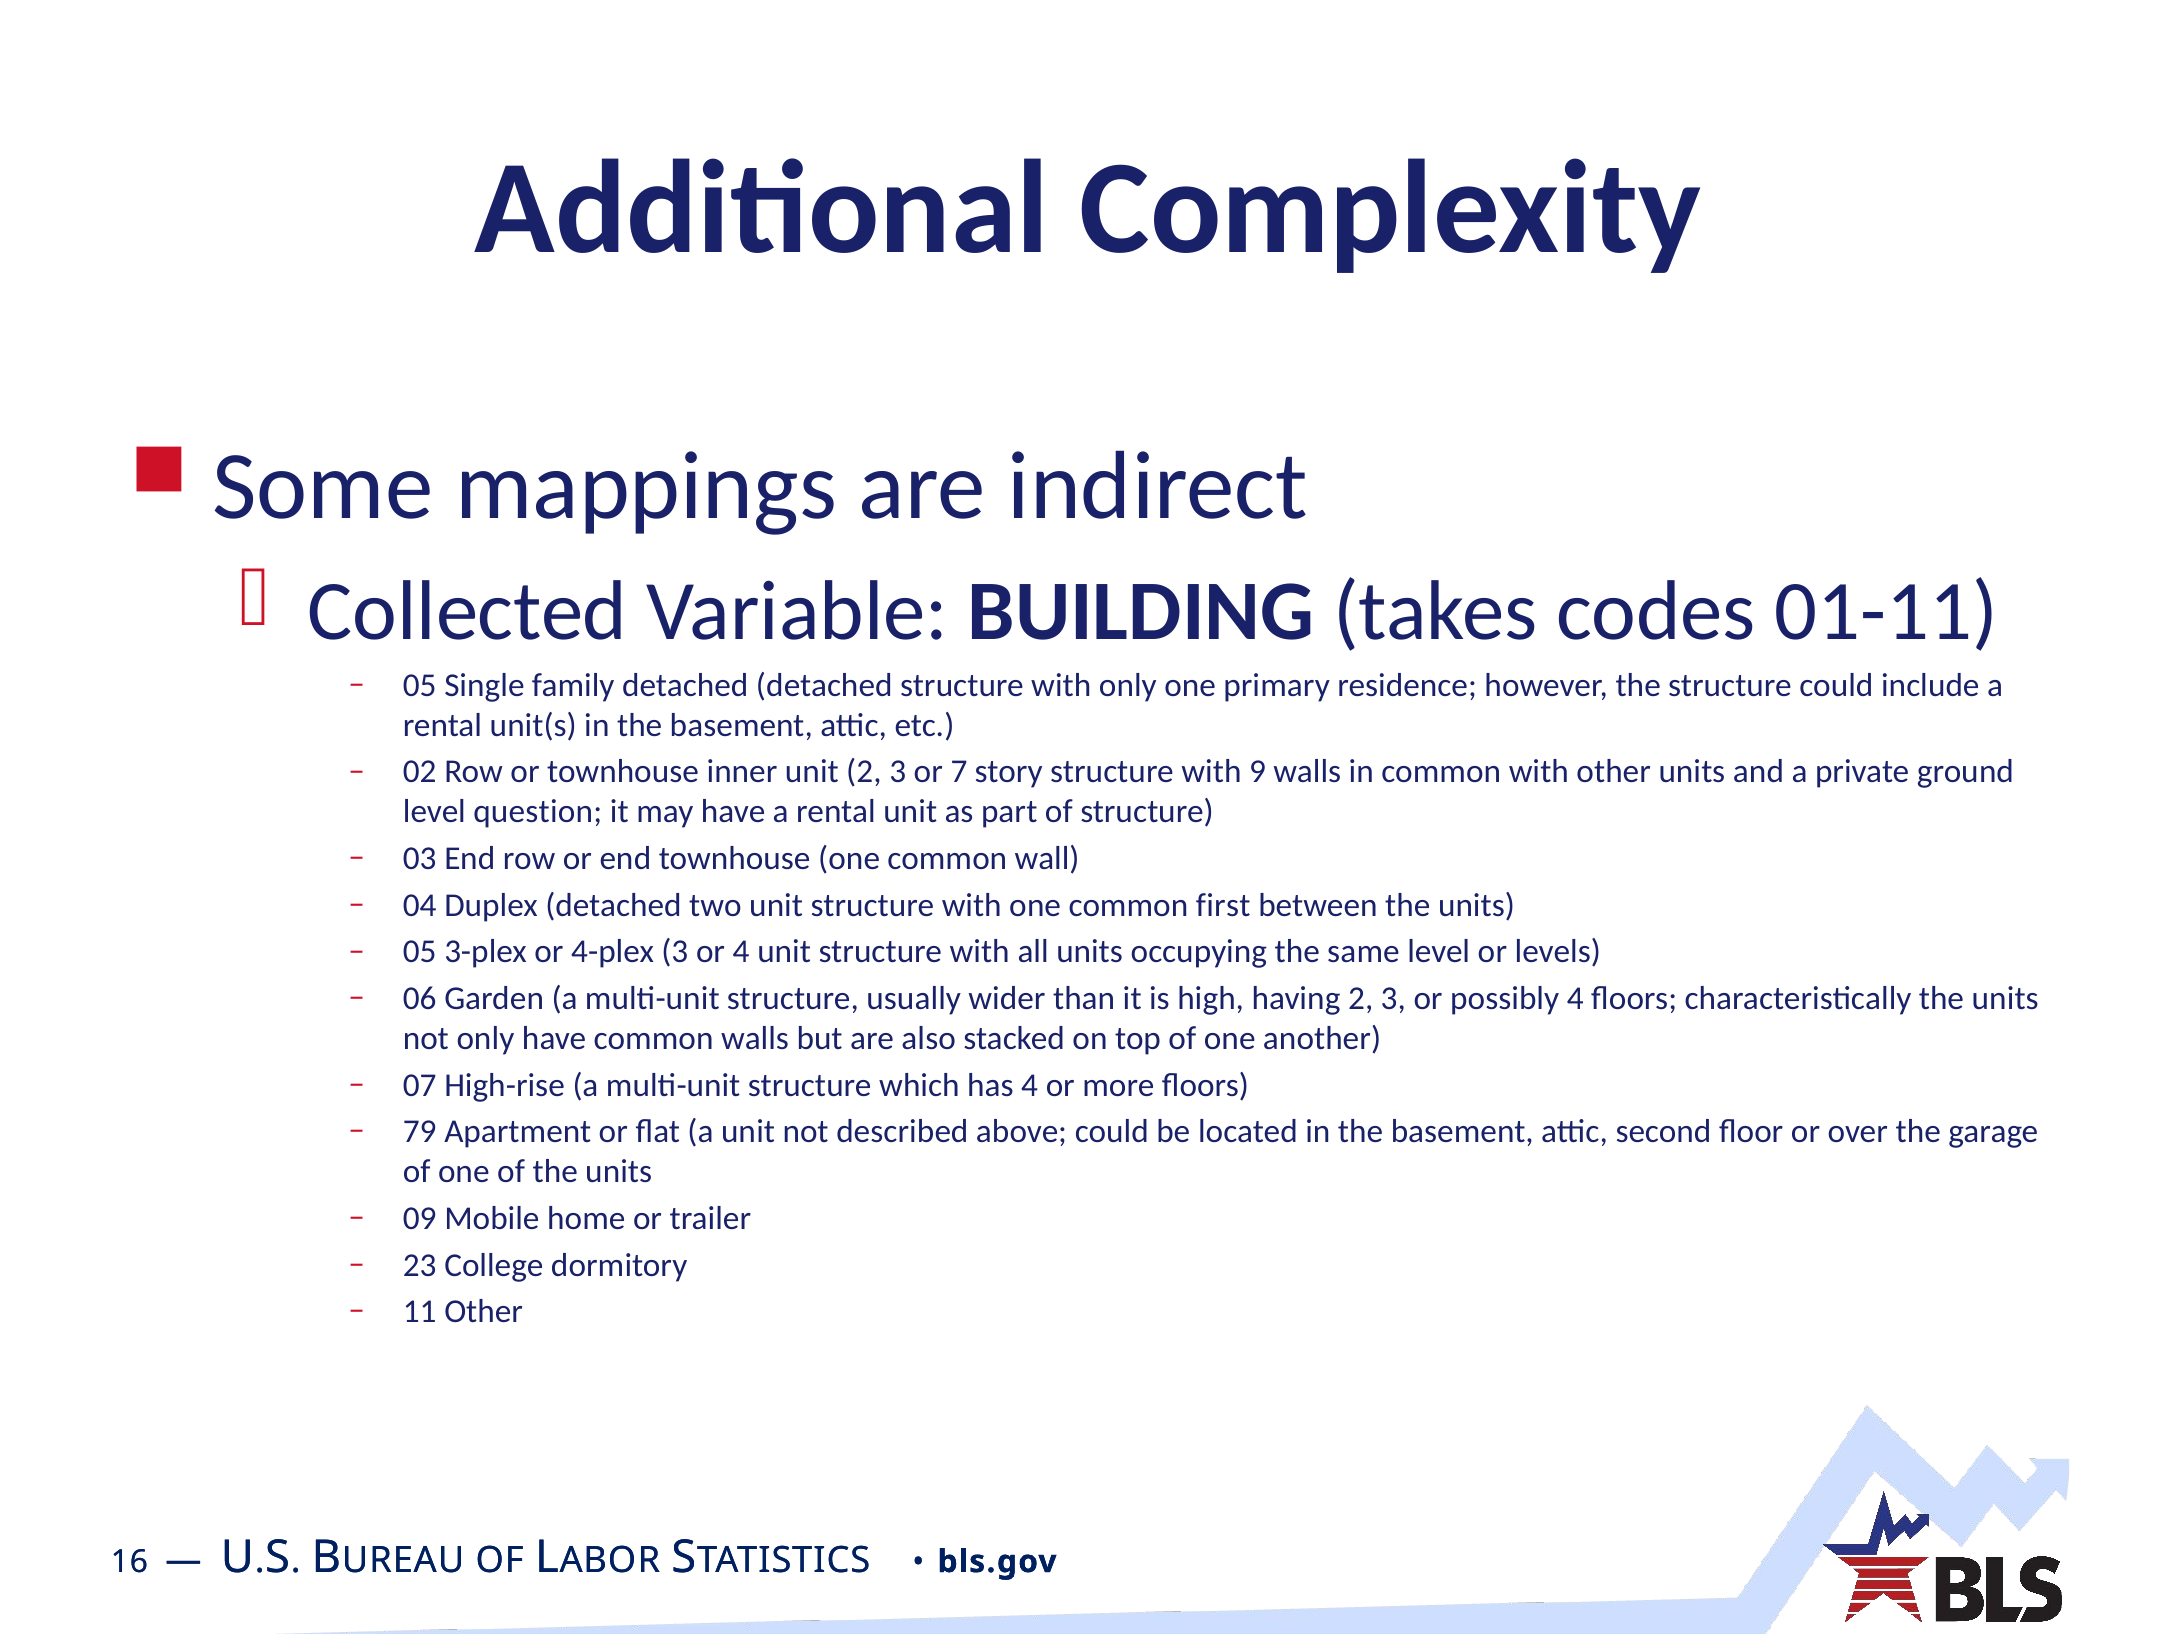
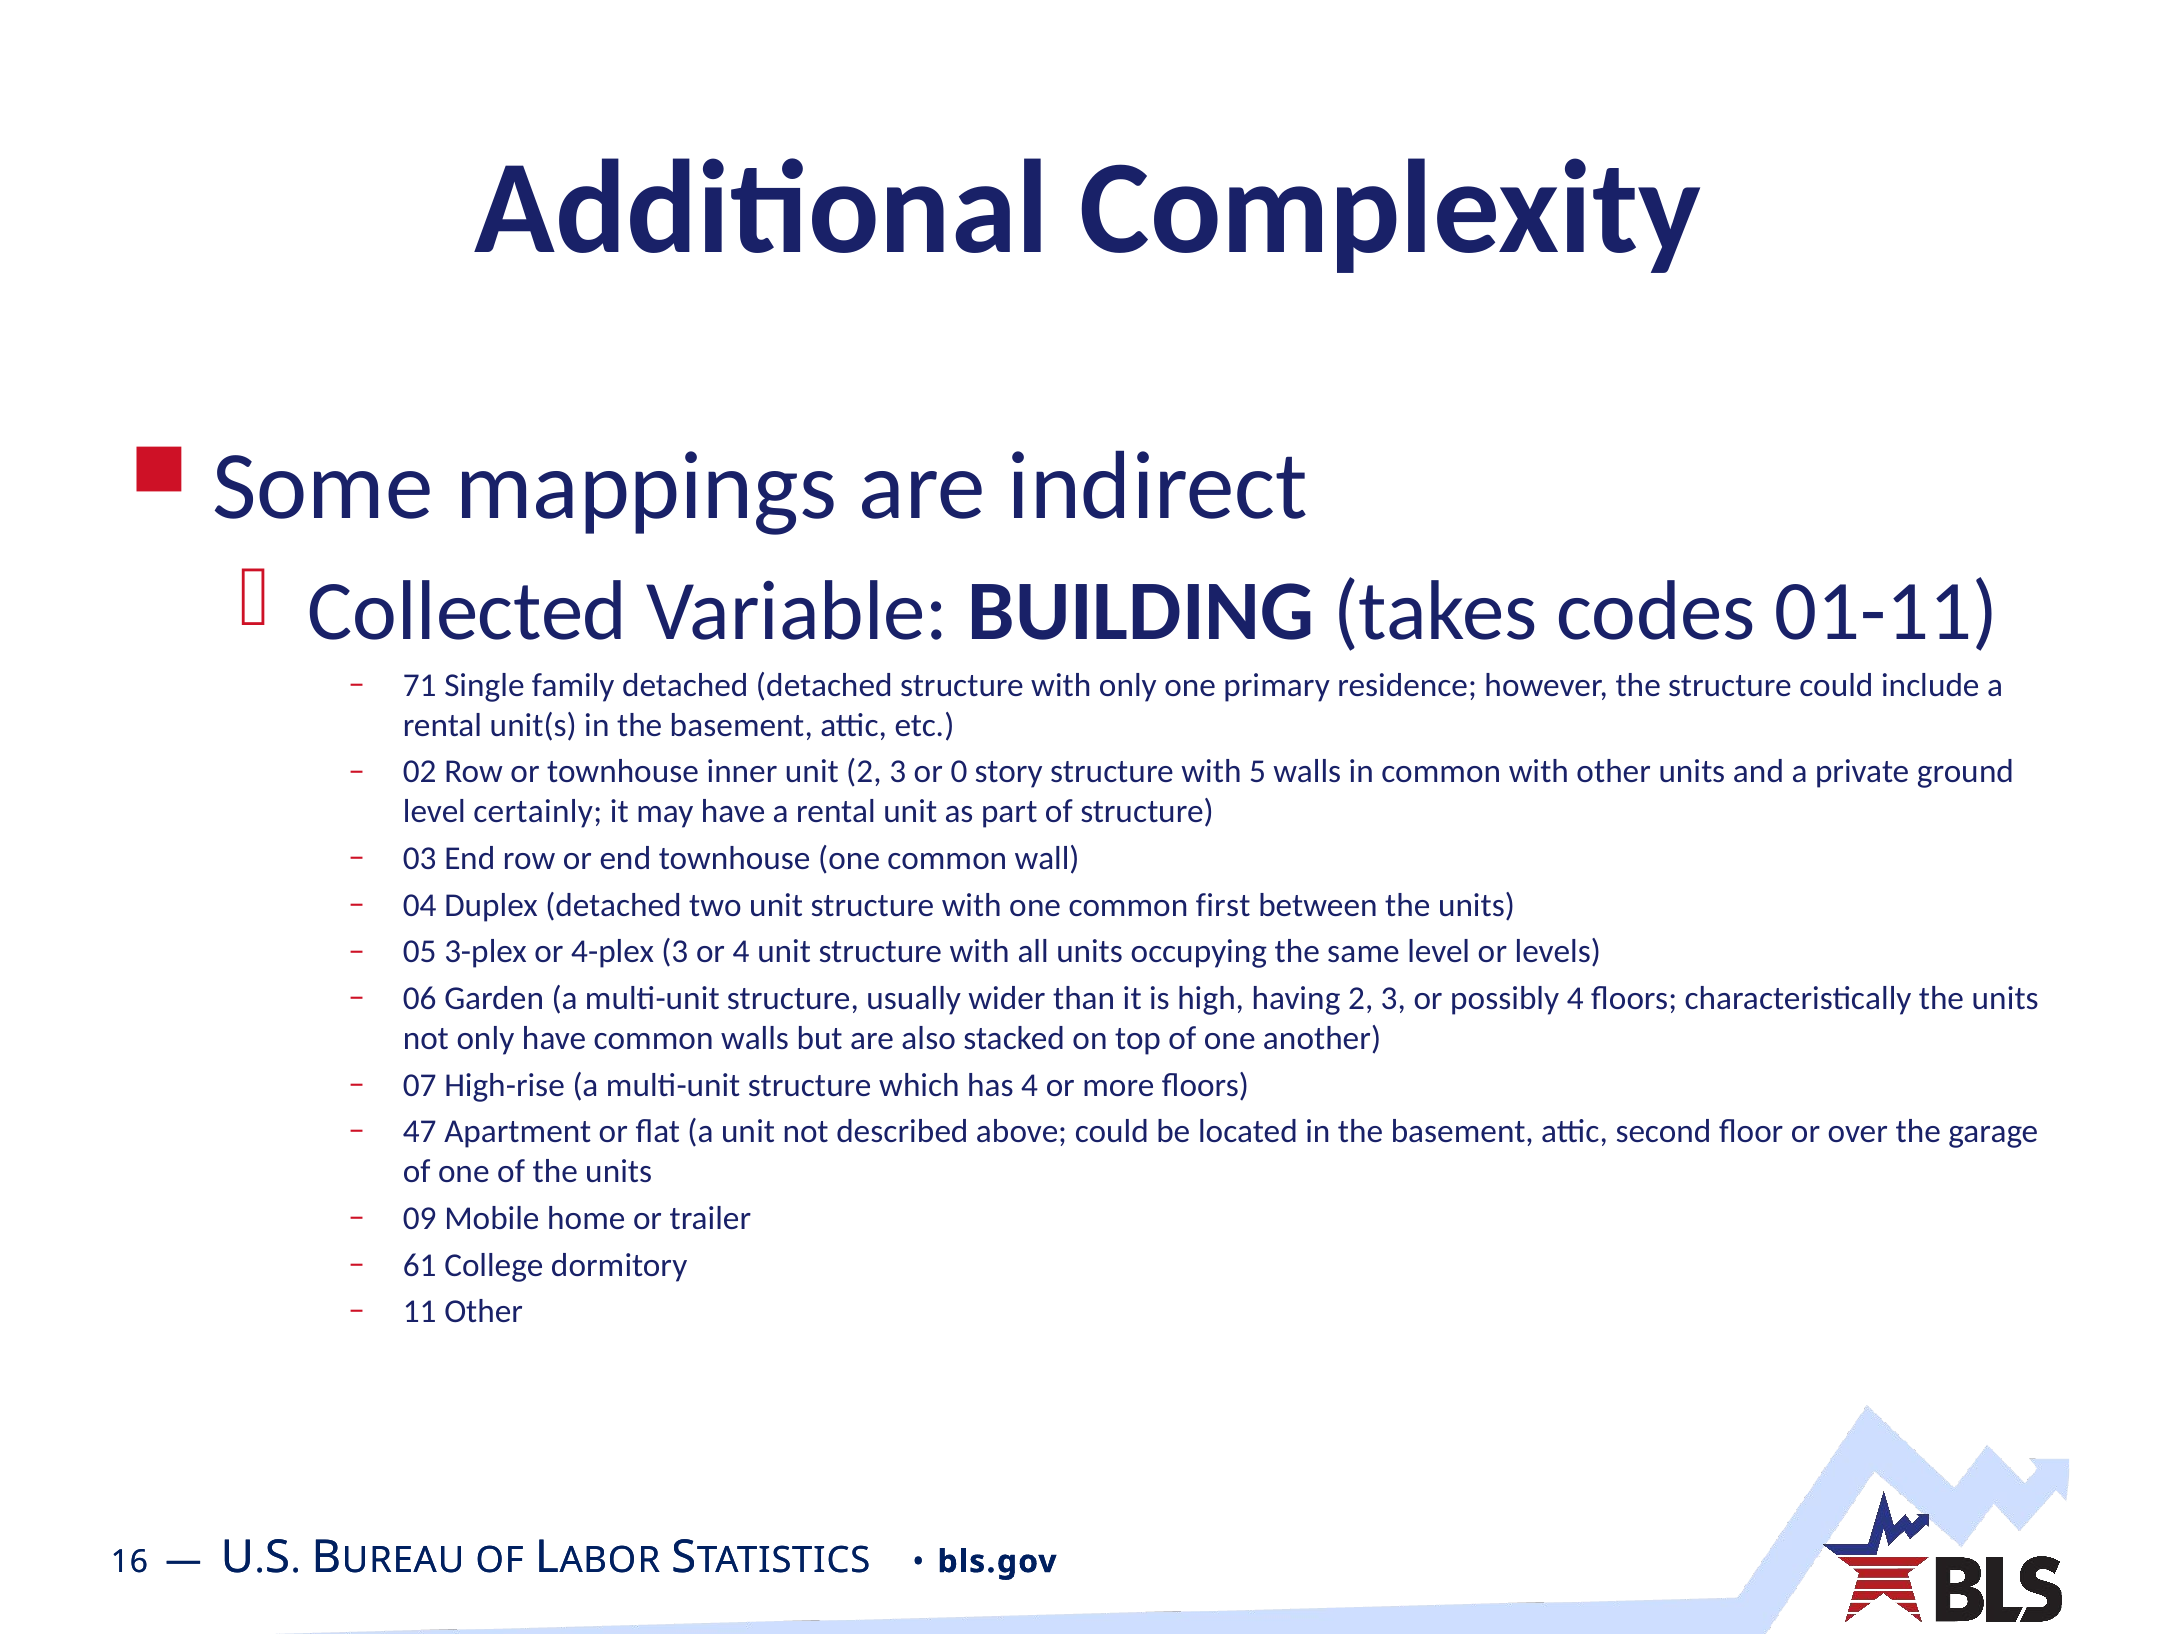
05: 05 -> 71 (420, 685)
7: 7 -> 0 (959, 772)
9: 9 -> 5 (1257, 772)
question: question -> certainly (538, 812)
79: 79 -> 47 (420, 1131)
23: 23 -> 61 (420, 1265)
